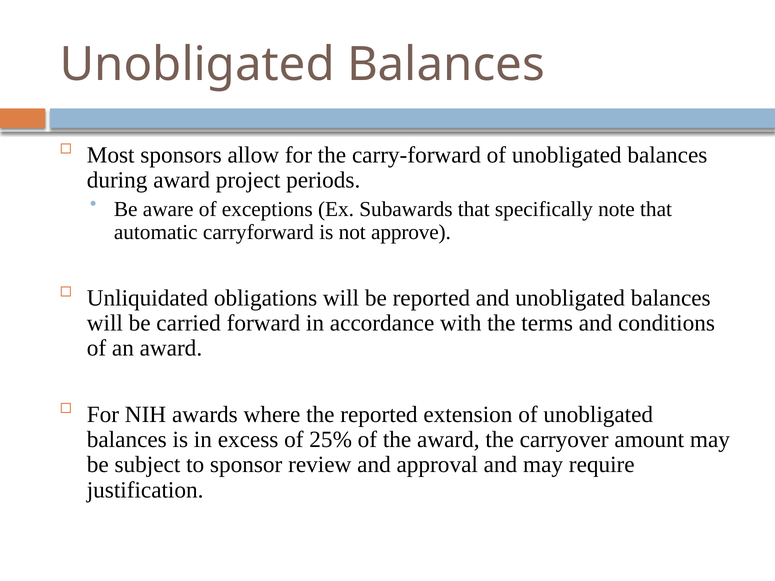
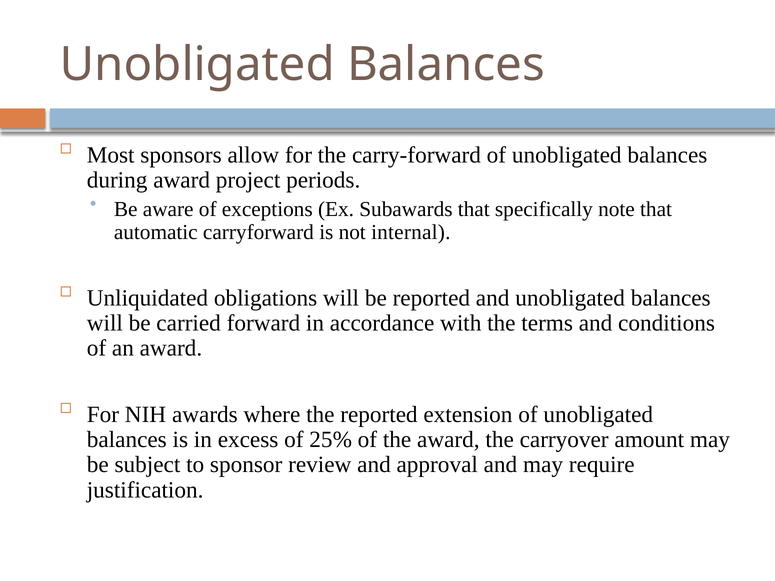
approve: approve -> internal (411, 232)
